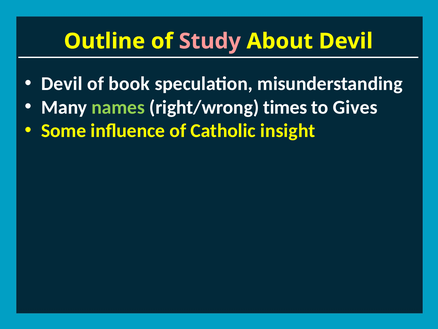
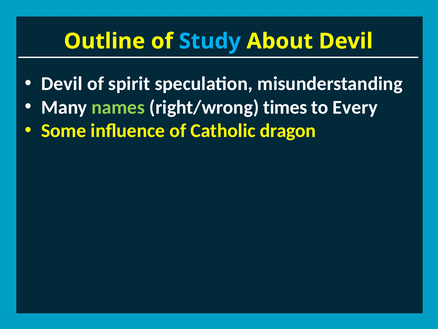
Study colour: pink -> light blue (210, 41)
book: book -> spirit (129, 84)
Gives: Gives -> Every (355, 107)
insight: insight -> dragon (288, 130)
